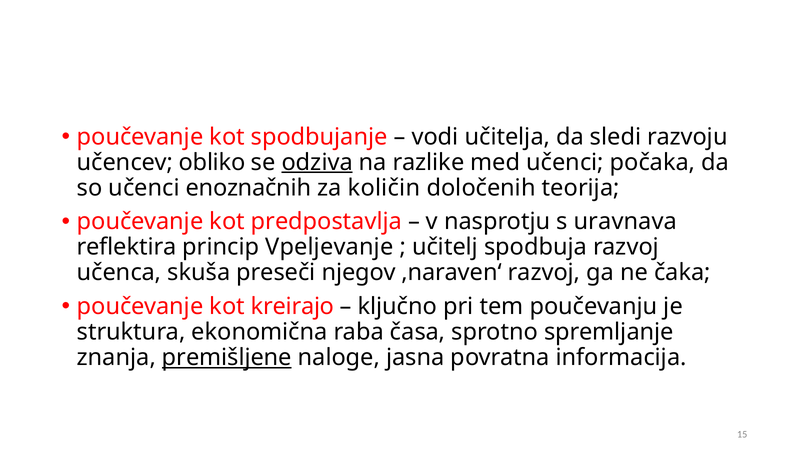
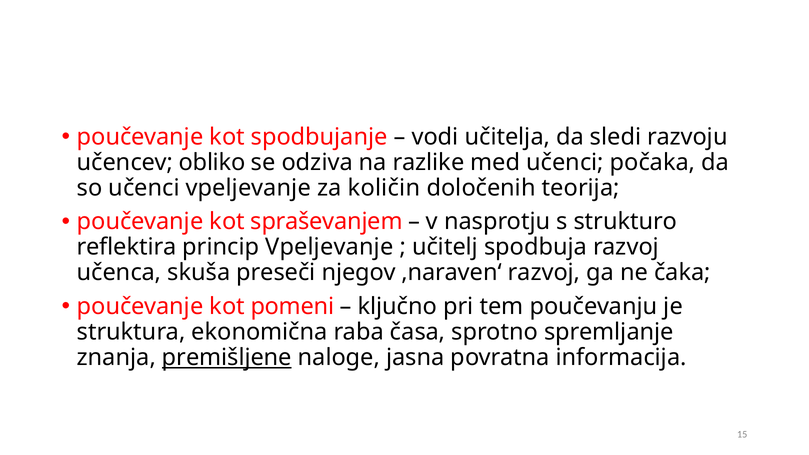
odziva underline: present -> none (317, 162)
učenci enoznačnih: enoznačnih -> vpeljevanje (248, 188)
predpostavlja: predpostavlja -> spraševanjem (327, 222)
uravnava: uravnava -> strukturo (625, 222)
kreirajo: kreirajo -> pomeni (292, 307)
